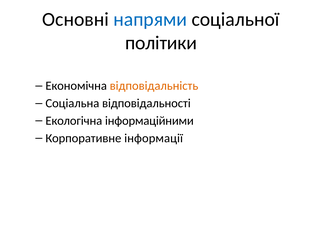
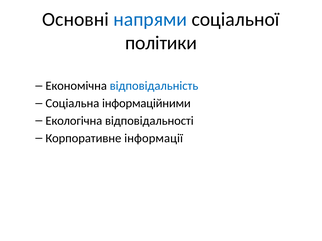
відповідальність colour: orange -> blue (154, 86)
відповідальності: відповідальності -> інформаційними (146, 104)
інформаційними: інформаційними -> відповідальності (149, 121)
